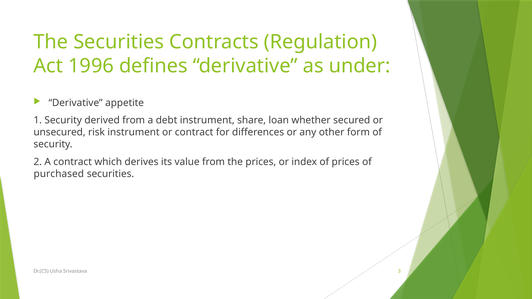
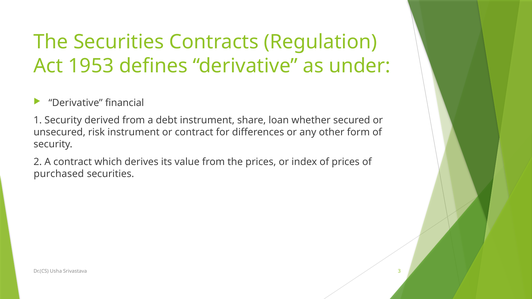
1996: 1996 -> 1953 (91, 66)
appetite: appetite -> financial (125, 103)
